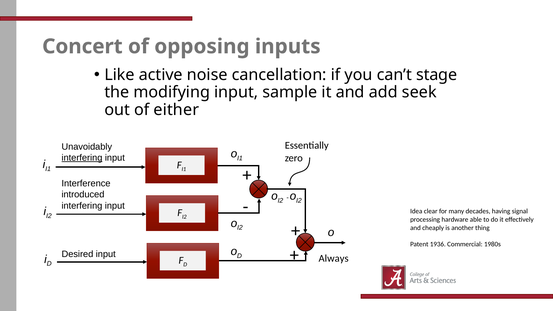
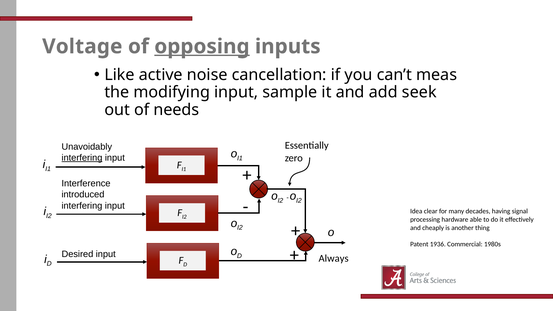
Concert: Concert -> Voltage (82, 46)
opposing underline: none -> present (202, 46)
stage: stage -> meas (437, 75)
either: either -> needs (176, 110)
